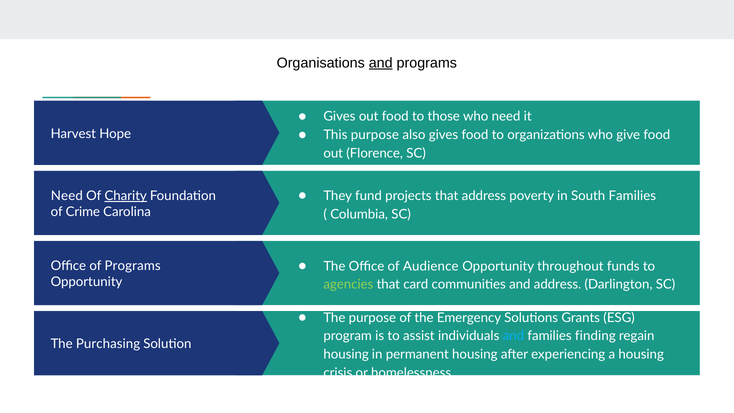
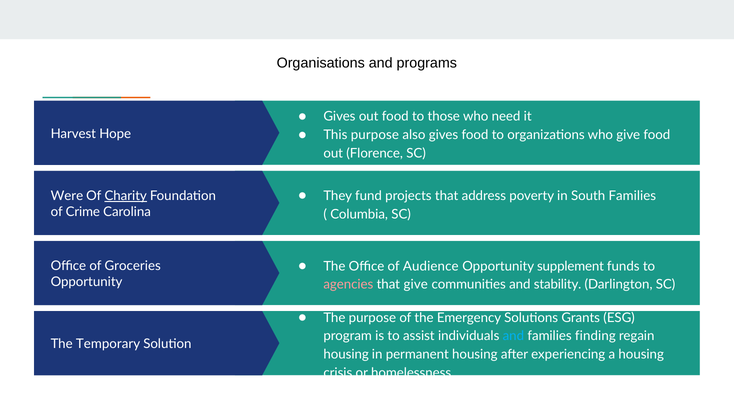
and underline: present -> none (381, 63)
Need: Need -> Were (67, 196)
of Programs: Programs -> Groceries (133, 266)
throughout: throughout -> supplement (570, 266)
agencies colour: light green -> pink (348, 284)
that card: card -> give (416, 284)
and address: address -> stability (558, 284)
Purchasing: Purchasing -> Temporary (108, 344)
